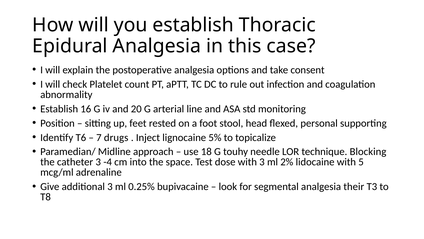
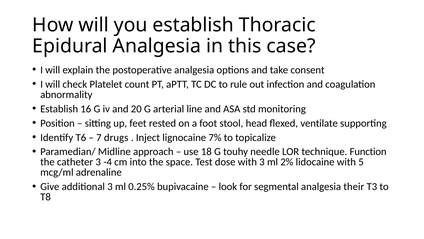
personal: personal -> ventilate (319, 123)
5%: 5% -> 7% (215, 137)
Blocking: Blocking -> Function (368, 151)
